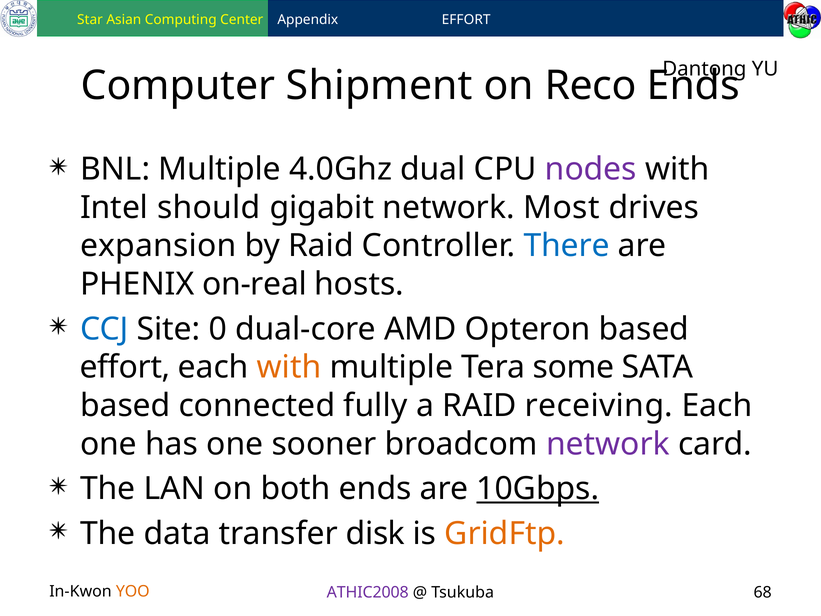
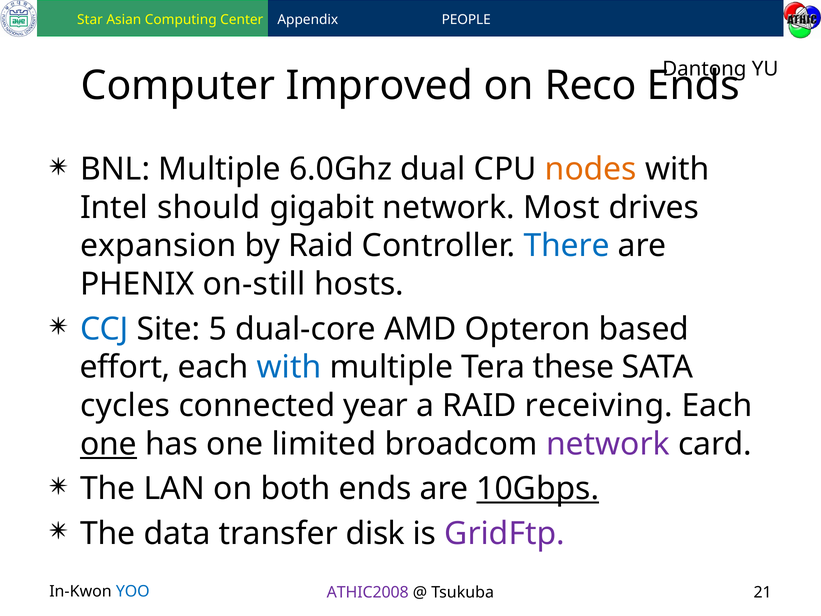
Appendix EFFORT: EFFORT -> PEOPLE (466, 20)
Shipment: Shipment -> Improved (380, 86)
4.0Ghz: 4.0Ghz -> 6.0Ghz (341, 169)
nodes colour: purple -> orange (591, 169)
on-real: on-real -> on-still (254, 284)
0: 0 -> 5 (218, 329)
with colour: orange -> blue (289, 367)
some: some -> these (574, 367)
based: based -> cycles (125, 406)
fully: fully -> year (376, 406)
one underline: none -> present (109, 444)
sooner: sooner -> limited (324, 444)
GridFtp colour: orange -> purple (505, 533)
YOO colour: orange -> blue (133, 591)
68: 68 -> 21 (763, 592)
